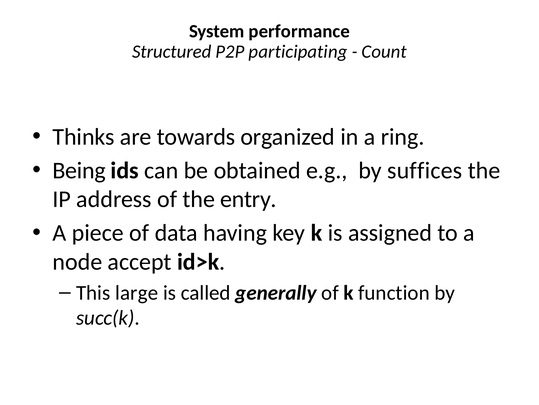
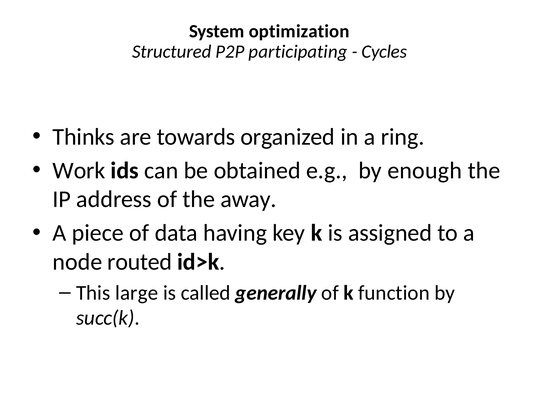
performance: performance -> optimization (299, 31)
Count: Count -> Cycles (384, 52)
Being: Being -> Work (79, 170)
suffices: suffices -> enough (425, 170)
entry: entry -> away (248, 199)
accept: accept -> routed (140, 261)
